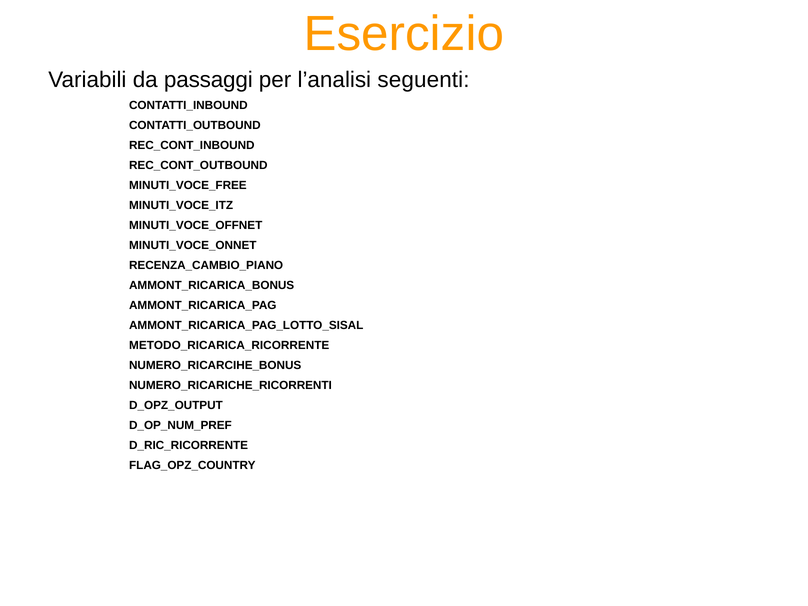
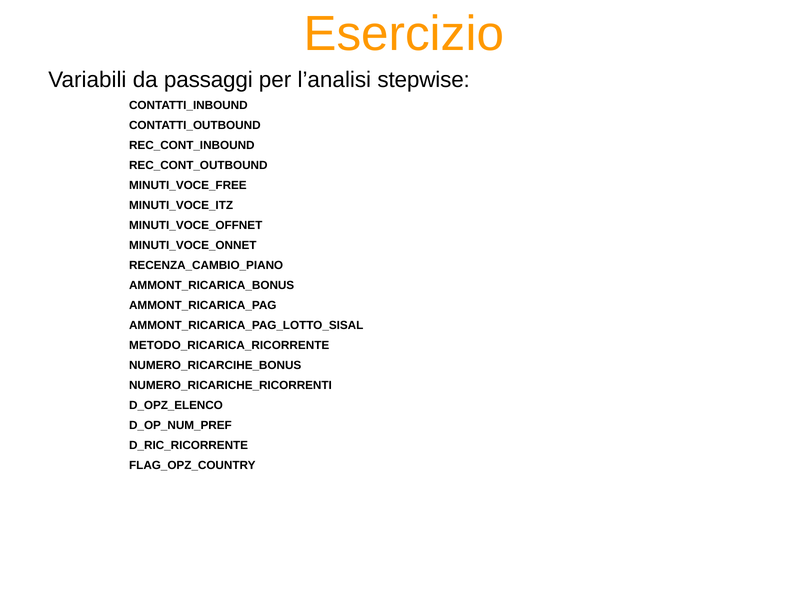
seguenti: seguenti -> stepwise (424, 80)
D_OPZ_OUTPUT: D_OPZ_OUTPUT -> D_OPZ_ELENCO (176, 405)
